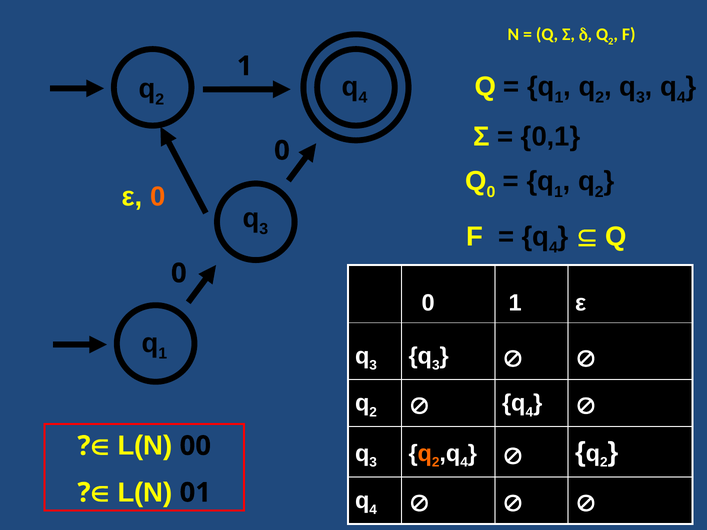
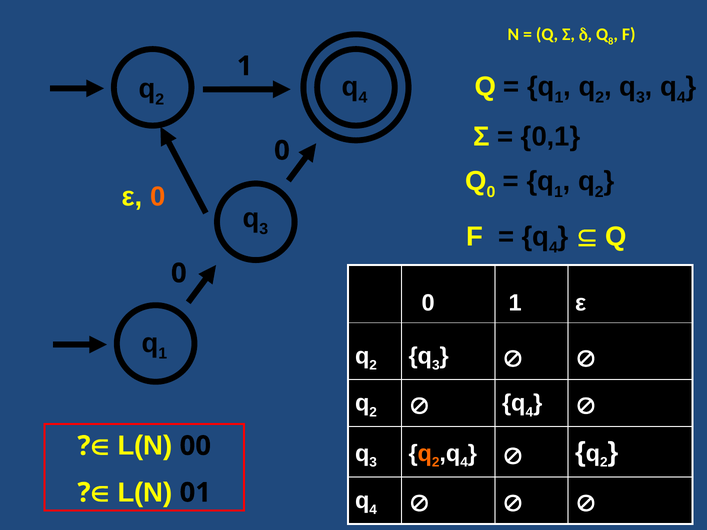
2: 2 -> 8 (611, 41)
3: 3 -> 2 (373, 365)
